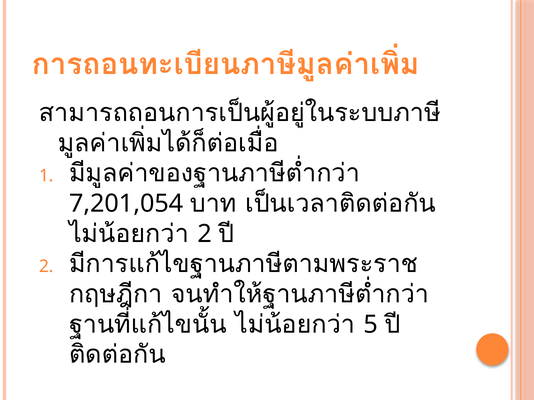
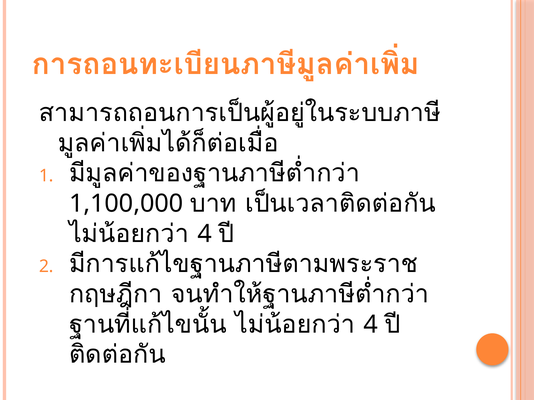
7,201,054: 7,201,054 -> 1,100,000 (126, 204)
2: 2 -> 4 (205, 234)
5: 5 -> 4 (371, 325)
